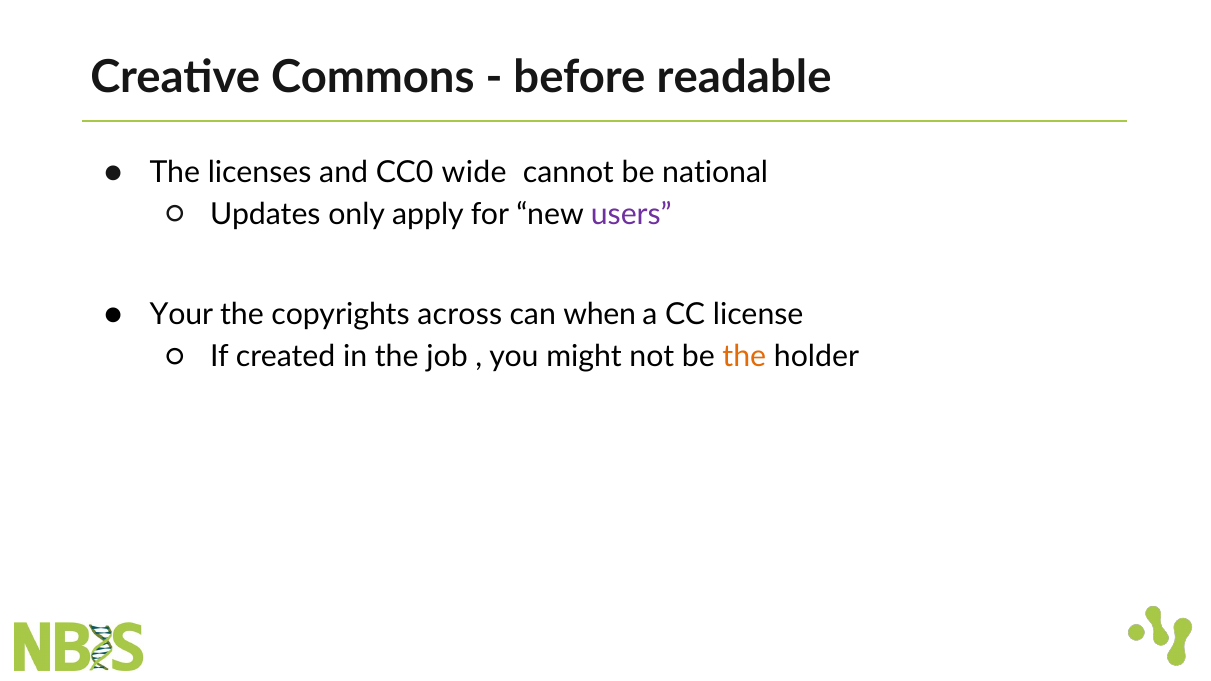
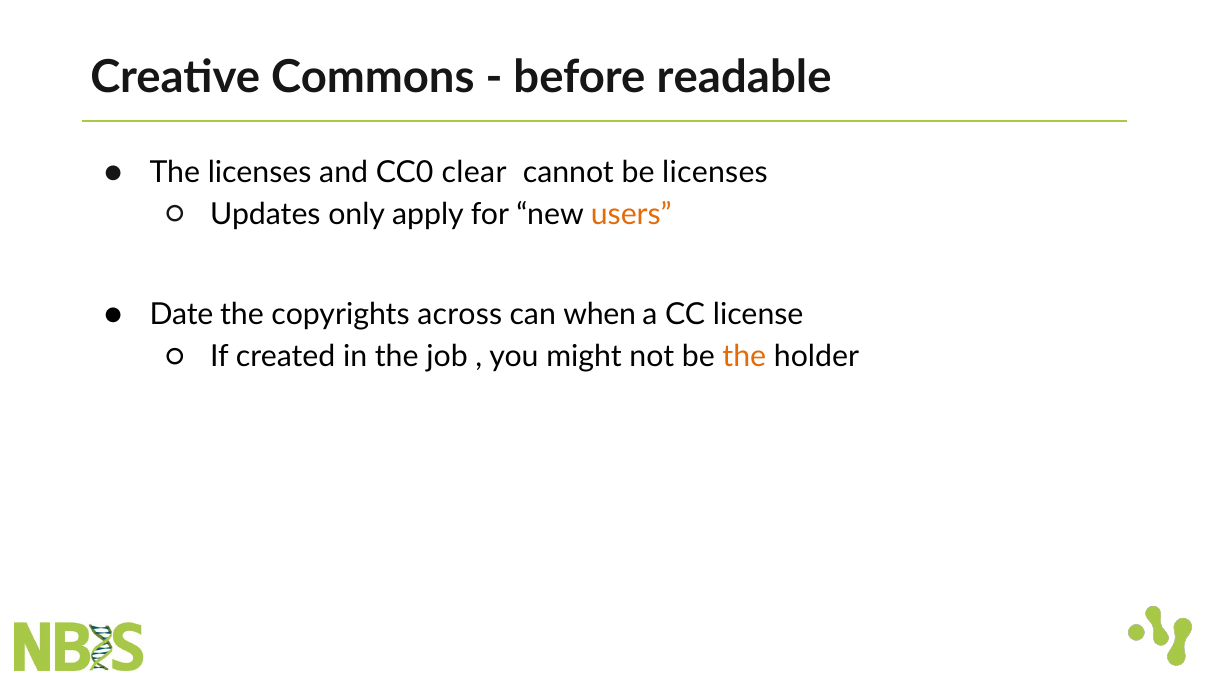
wide: wide -> clear (474, 173)
be national: national -> licenses (715, 173)
users colour: purple -> orange (631, 214)
Your: Your -> Date (181, 315)
